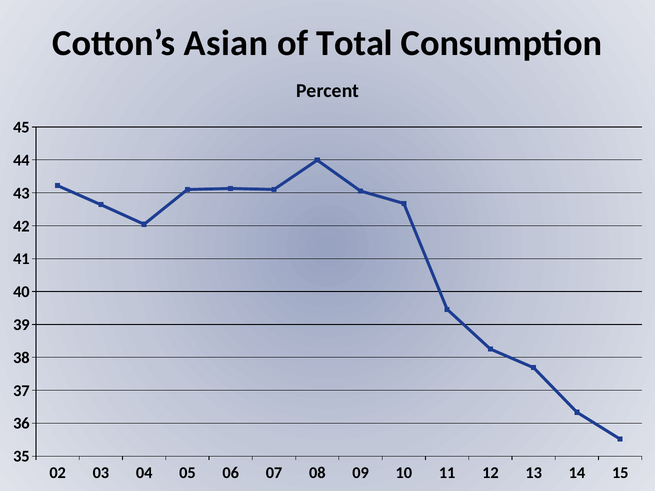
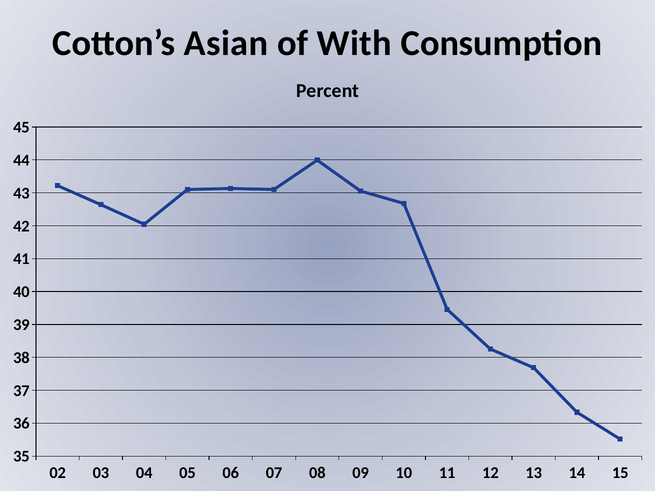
Total: Total -> With (354, 43)
